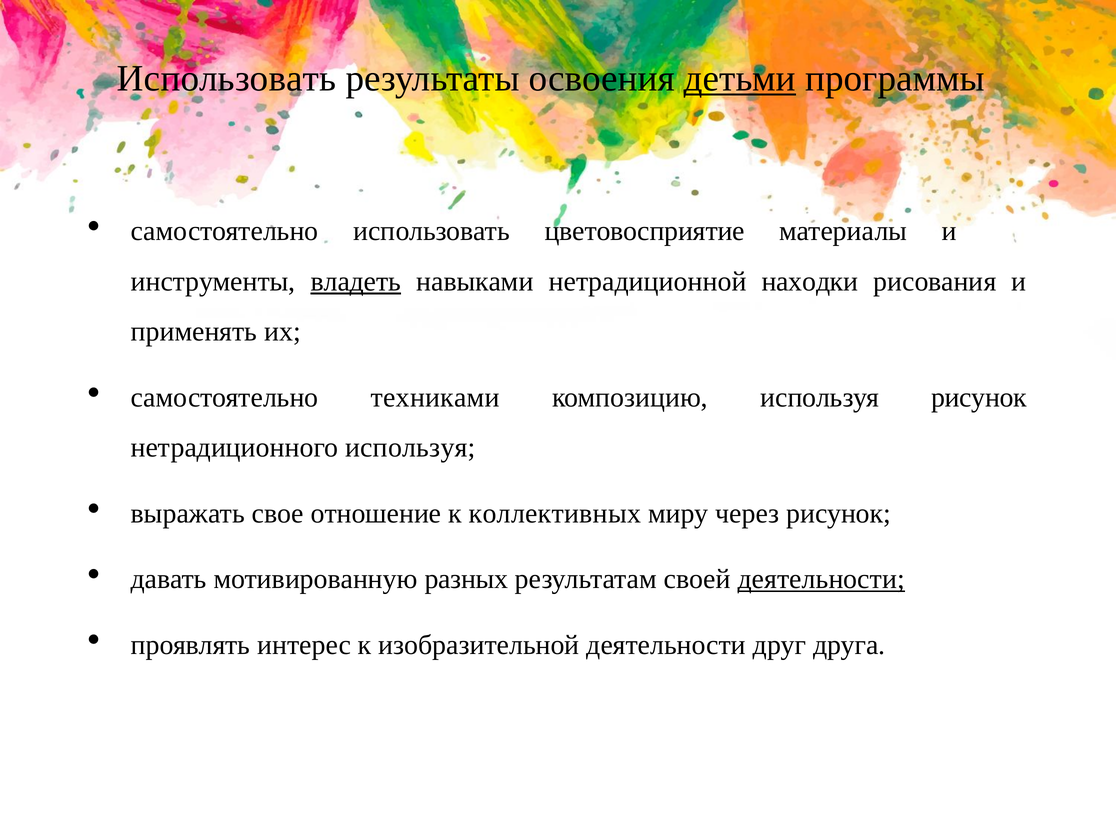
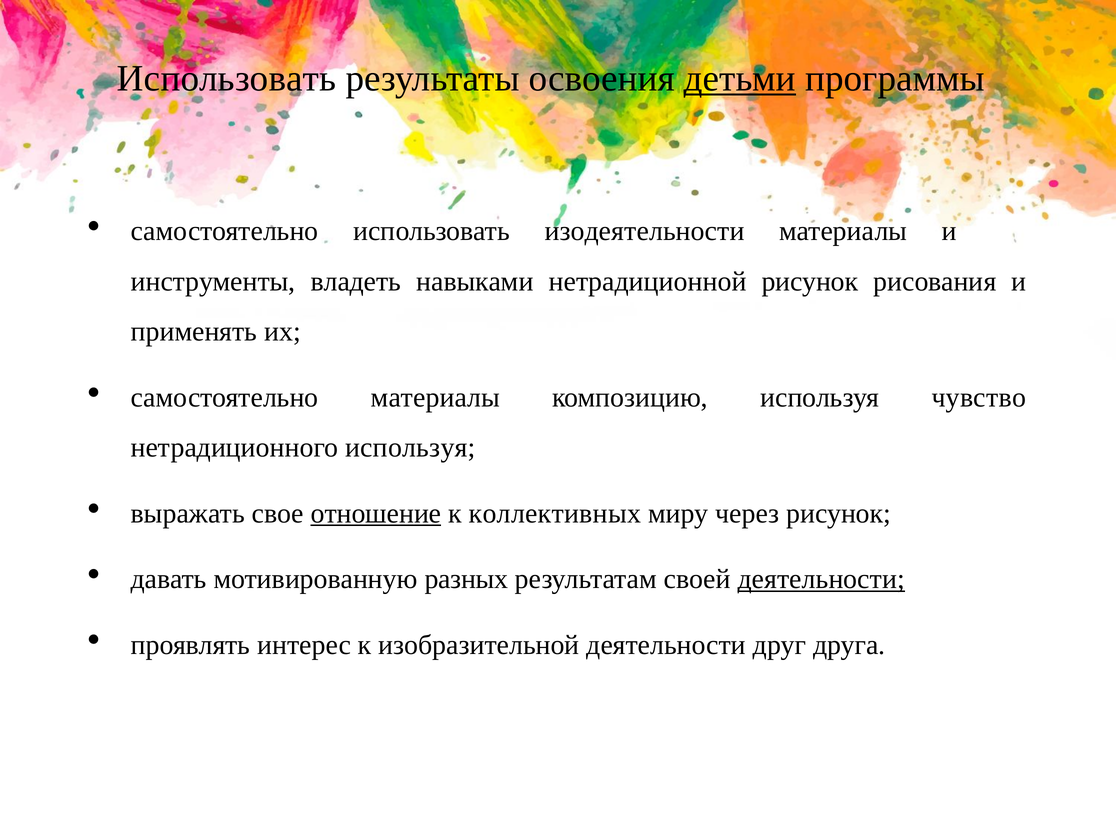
цветовосприятие: цветовосприятие -> изодеятельности (645, 231)
владеть underline: present -> none (356, 281)
нетрадиционной находки: находки -> рисунок (810, 281)
самостоятельно техниками: техниками -> материалы (435, 397)
используя рисунок: рисунок -> чувство (979, 397)
отношение underline: none -> present (376, 513)
